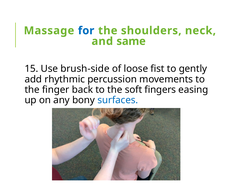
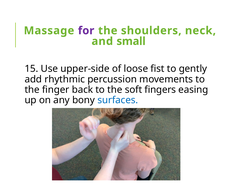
for colour: blue -> purple (86, 31)
same: same -> small (131, 41)
brush-side: brush-side -> upper-side (85, 69)
